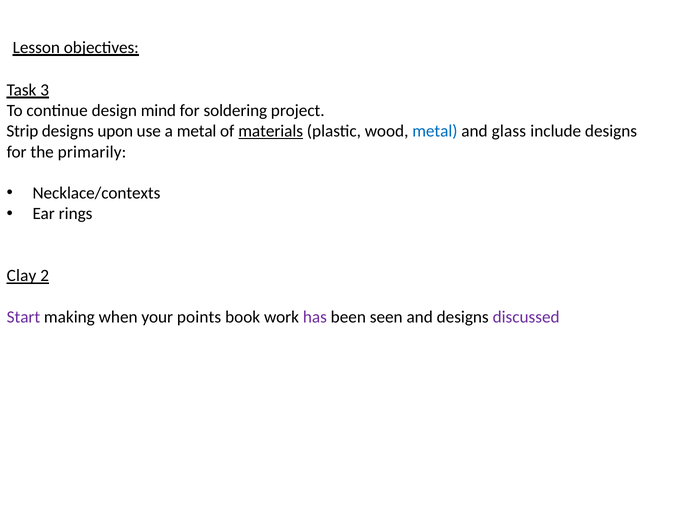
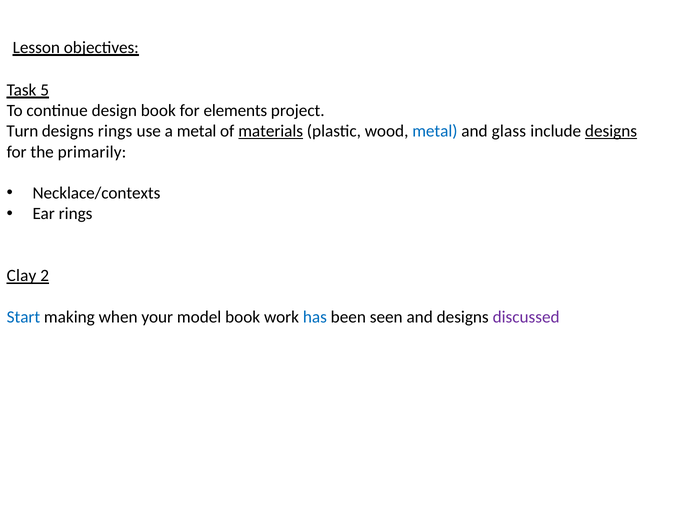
3: 3 -> 5 (45, 90)
design mind: mind -> book (158, 111)
soldering: soldering -> elements (235, 111)
Strip: Strip -> Turn (22, 131)
designs upon: upon -> rings (115, 131)
designs underline: none -> present (611, 131)
Start colour: purple -> blue (23, 317)
points: points -> model (199, 317)
has colour: purple -> blue (315, 317)
